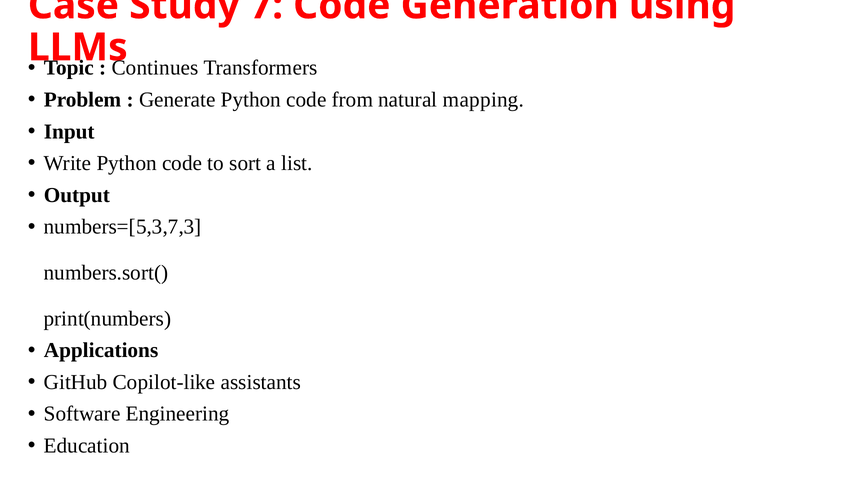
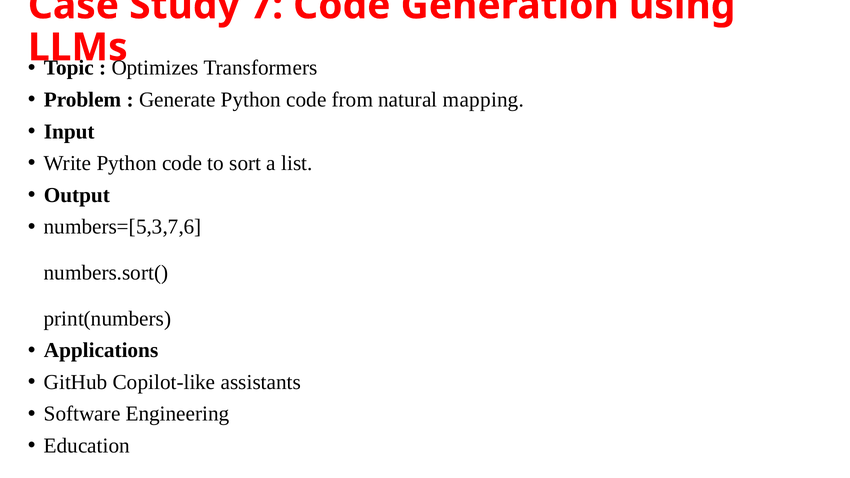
Continues: Continues -> Optimizes (155, 68)
numbers=[5,3,7,3: numbers=[5,3,7,3 -> numbers=[5,3,7,6 (123, 227)
